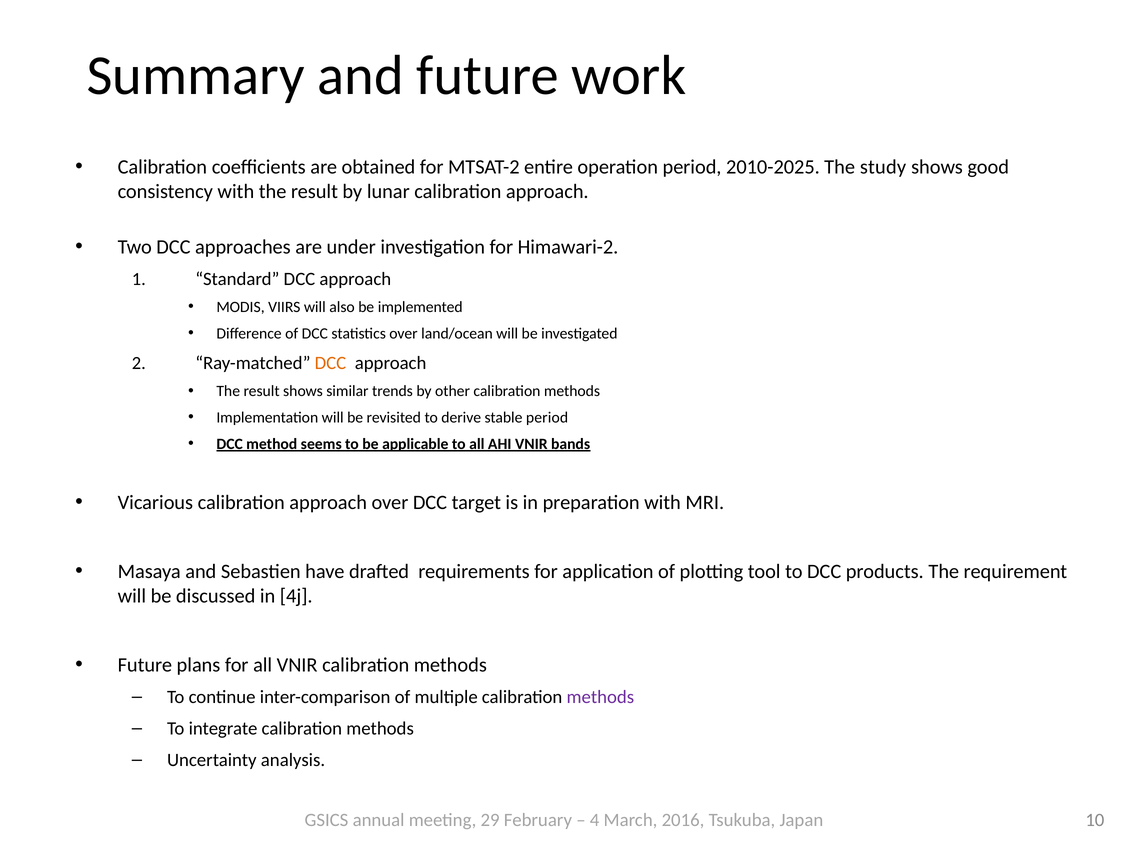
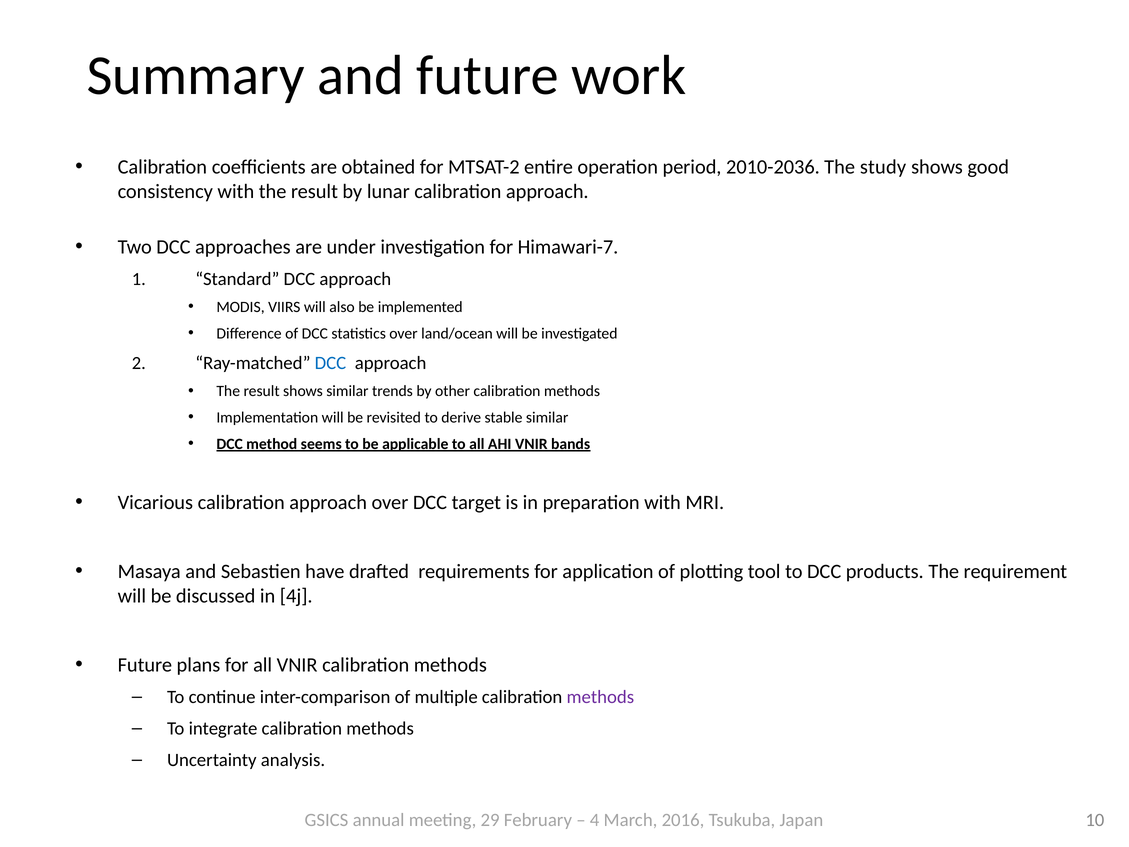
2010-2025: 2010-2025 -> 2010-2036 (773, 167)
Himawari-2: Himawari-2 -> Himawari-7 (568, 247)
DCC colour: orange -> blue (330, 363)
stable period: period -> similar (547, 417)
